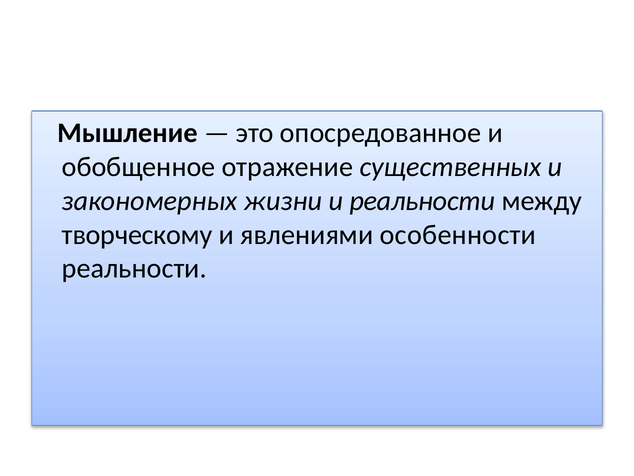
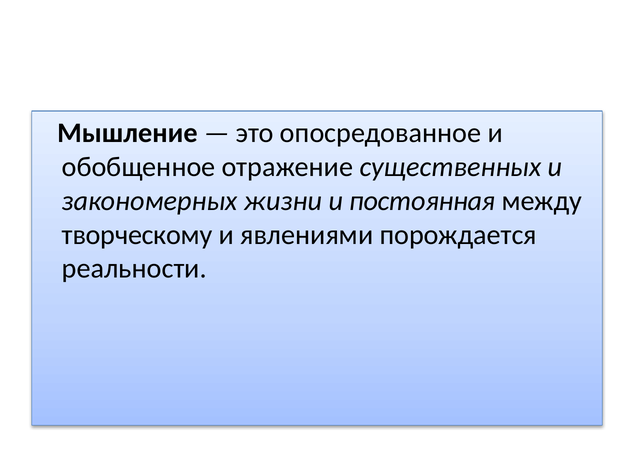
и реальности: реальности -> постоянная (422, 201)
особенности: особенности -> порождается (458, 234)
